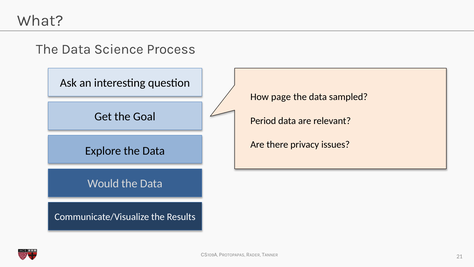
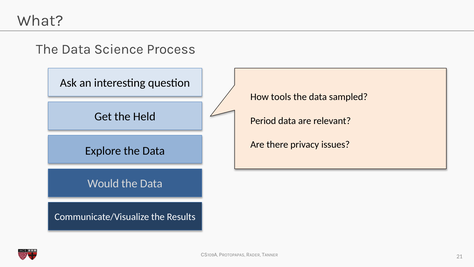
page: page -> tools (281, 97)
Goal: Goal -> Held (144, 116)
